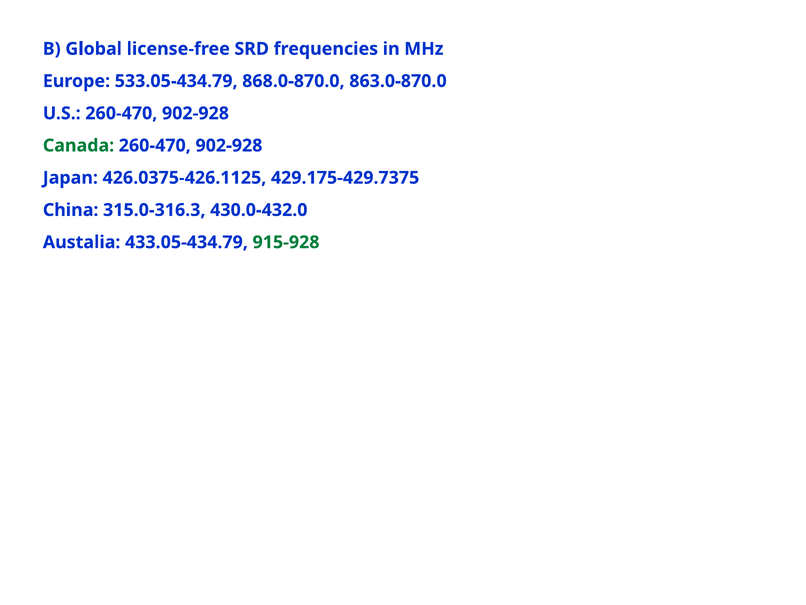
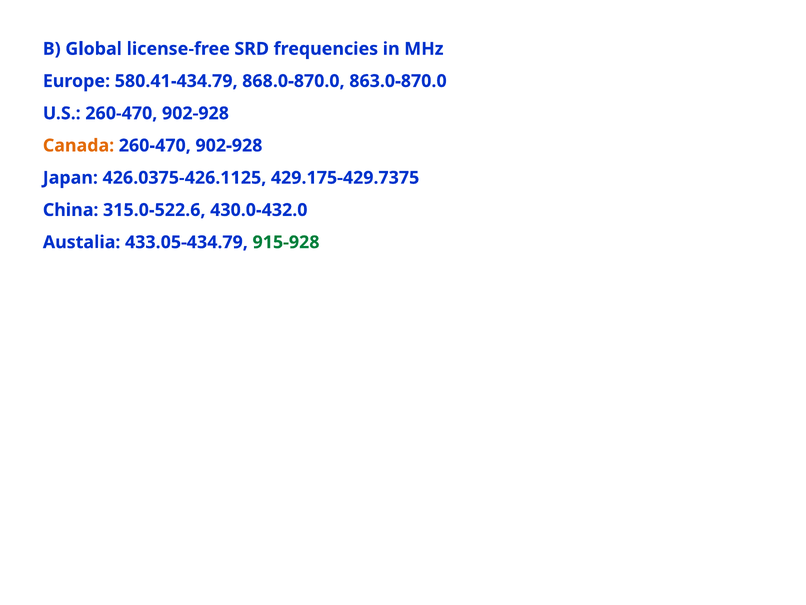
533.05-434.79: 533.05-434.79 -> 580.41-434.79 (176, 81)
Canada colour: green -> orange (78, 145)
315.0-316.3: 315.0-316.3 -> 315.0-522.6 (154, 210)
